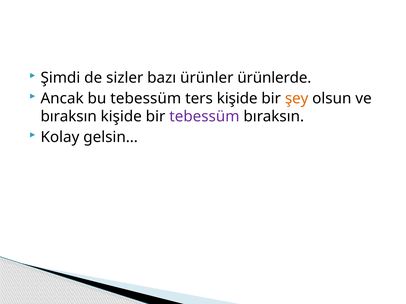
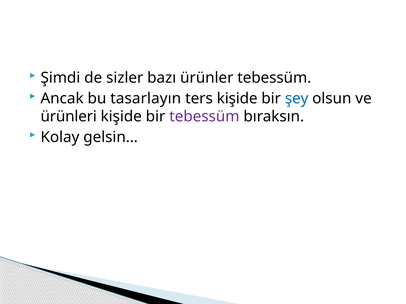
ürünler ürünlerde: ürünlerde -> tebessüm (274, 78)
bu tebessüm: tebessüm -> tasarlayın (146, 99)
şey colour: orange -> blue (297, 99)
bıraksın: bıraksın -> ürünleri (69, 117)
